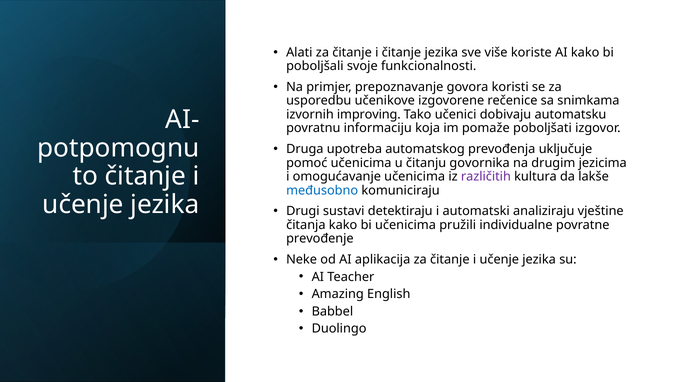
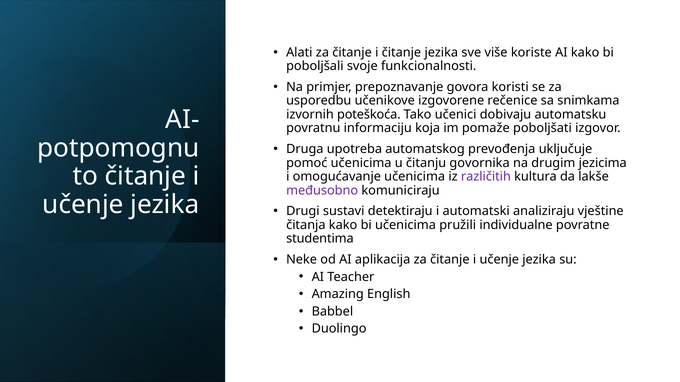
improving: improving -> poteškoća (369, 115)
međusobno colour: blue -> purple (322, 191)
prevođenje: prevođenje -> studentima (320, 239)
